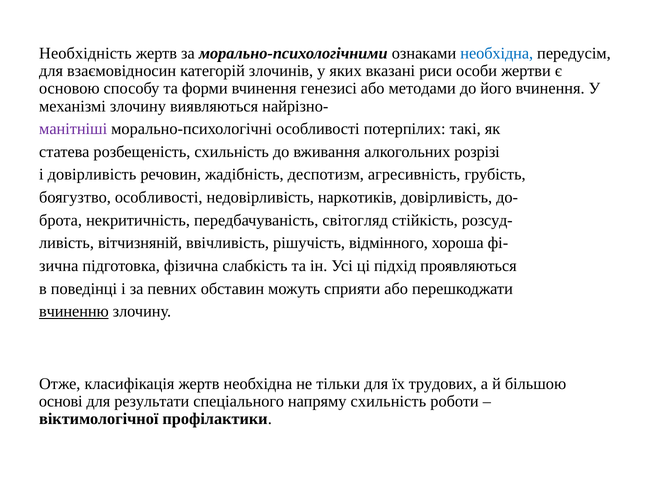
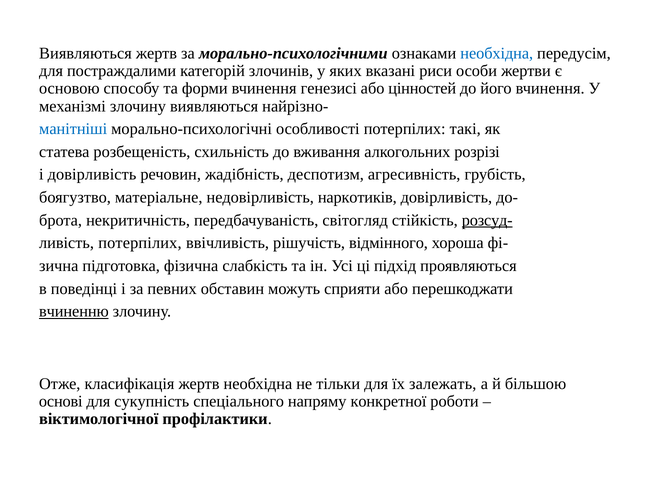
Необхідність: Необхідність -> Виявляються (85, 53)
взаємовідносин: взаємовідносин -> постраждалими (122, 71)
методами: методами -> цінностей (422, 89)
манітніші colour: purple -> blue (73, 129)
боягузтво особливості: особливості -> матеріальне (159, 197)
розсуд- underline: none -> present (487, 220)
ливість вітчизняній: вітчизняній -> потерпілих (140, 243)
трудових: трудових -> залежать (443, 384)
результати: результати -> сукупність (152, 401)
напряму схильність: схильність -> конкретної (388, 401)
